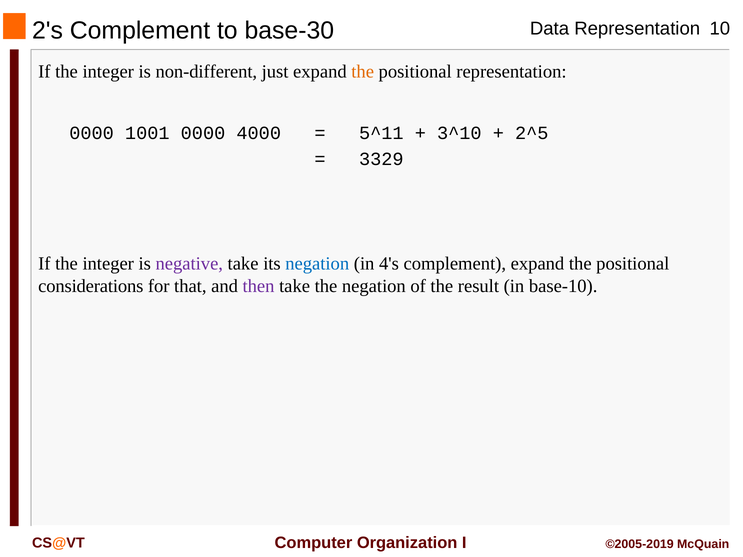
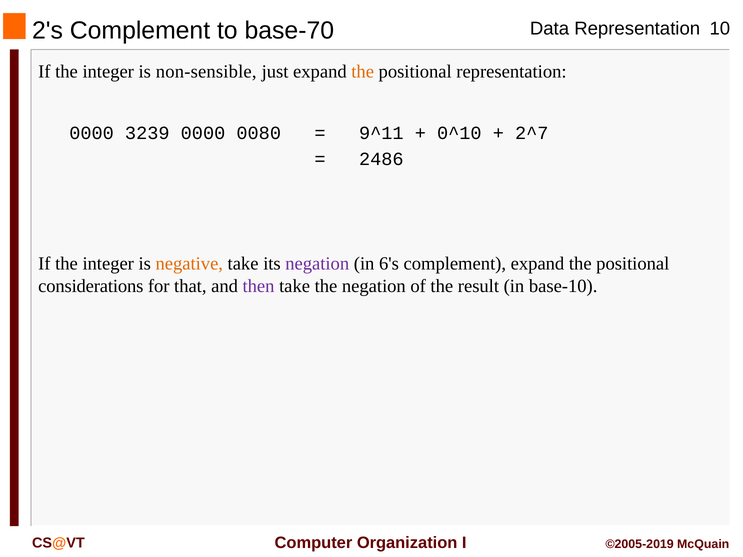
base-30: base-30 -> base-70 (289, 30)
non-different: non-different -> non-sensible (206, 72)
1001: 1001 -> 3239 (147, 133)
4000: 4000 -> 0080 (259, 133)
5^11: 5^11 -> 9^11 (381, 133)
3^10: 3^10 -> 0^10 (459, 133)
2^5: 2^5 -> 2^7 (532, 133)
3329: 3329 -> 2486 (381, 159)
negative colour: purple -> orange (189, 264)
negation colour: blue -> purple (317, 264)
4's: 4's -> 6's (389, 264)
